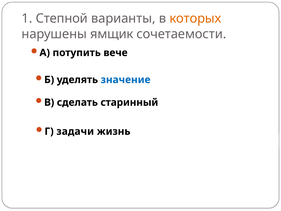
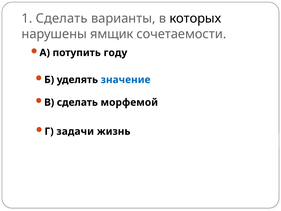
1 Степной: Степной -> Сделать (62, 18)
которых colour: orange -> black (195, 18)
вече: вече -> году (115, 53)
старинный: старинный -> морфемой (129, 102)
